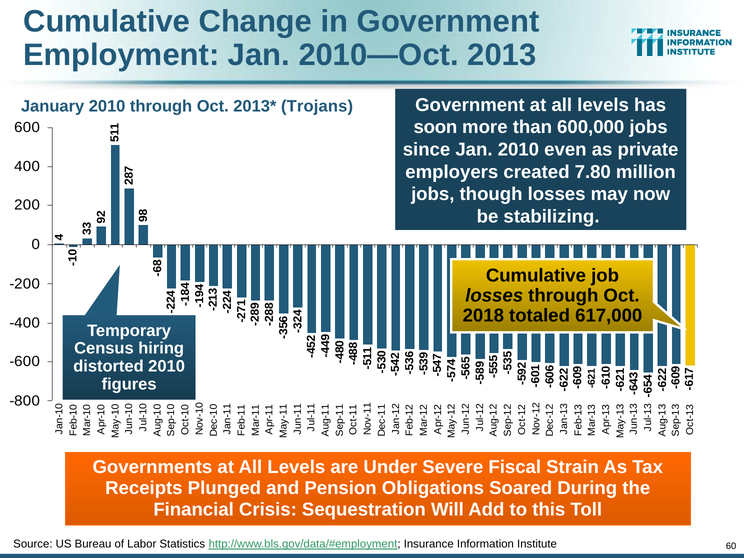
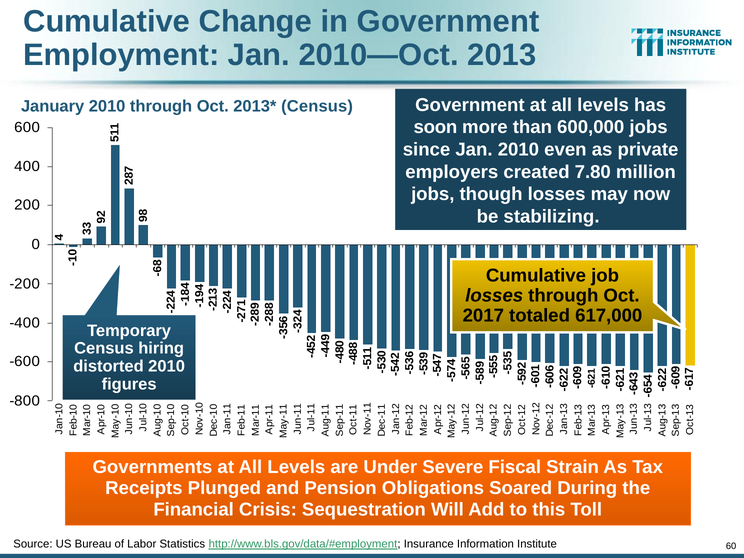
Trojans: Trojans -> Census (317, 106)
2018: 2018 -> 2017 (483, 316)
